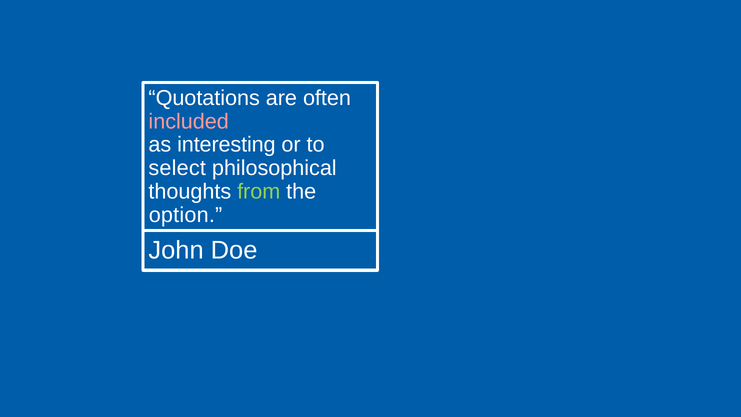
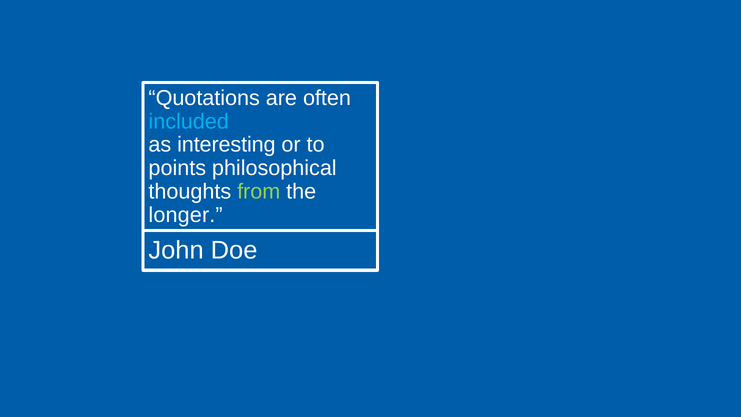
included colour: pink -> light blue (189, 121)
select: select -> points (177, 168)
option: option -> longer (186, 215)
